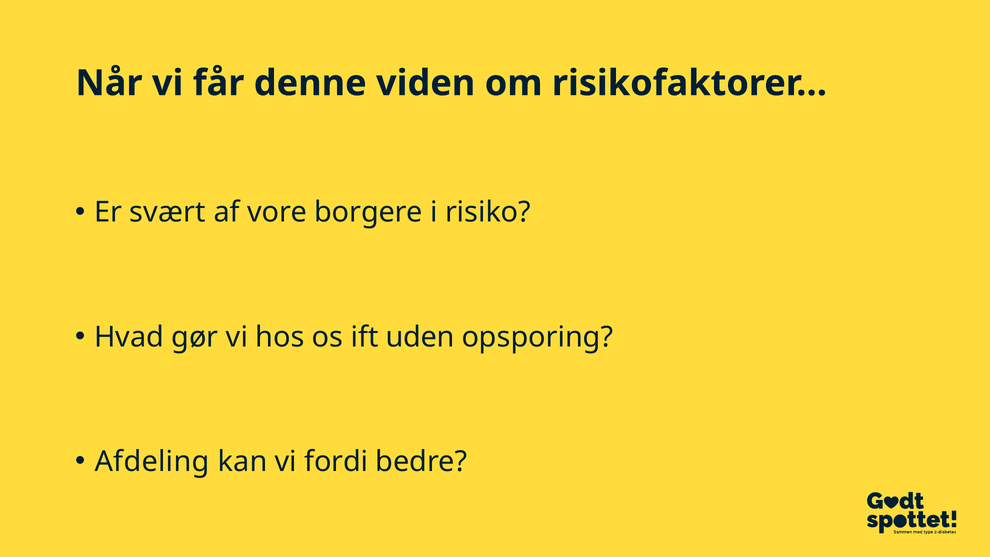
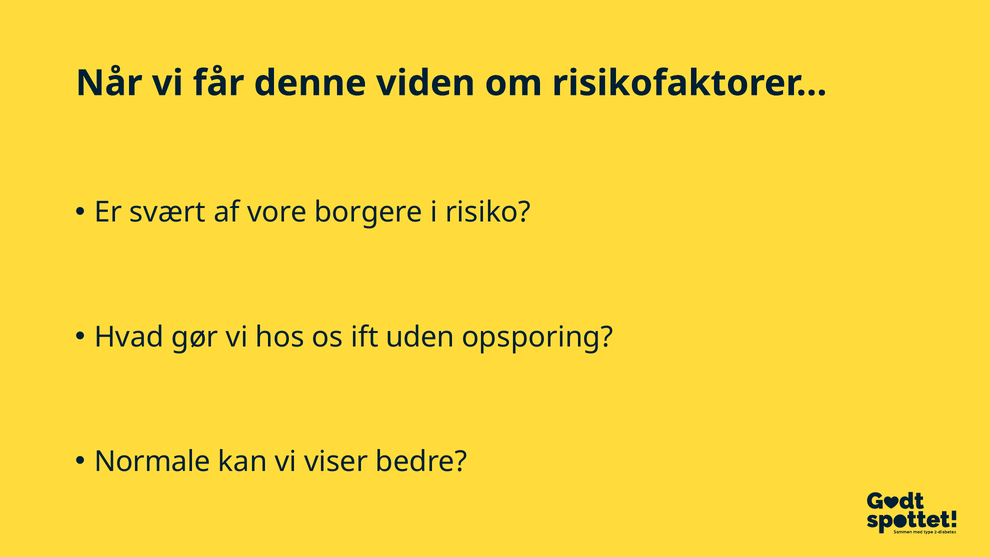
Afdeling: Afdeling -> Normale (152, 461)
fordi: fordi -> viser (336, 461)
